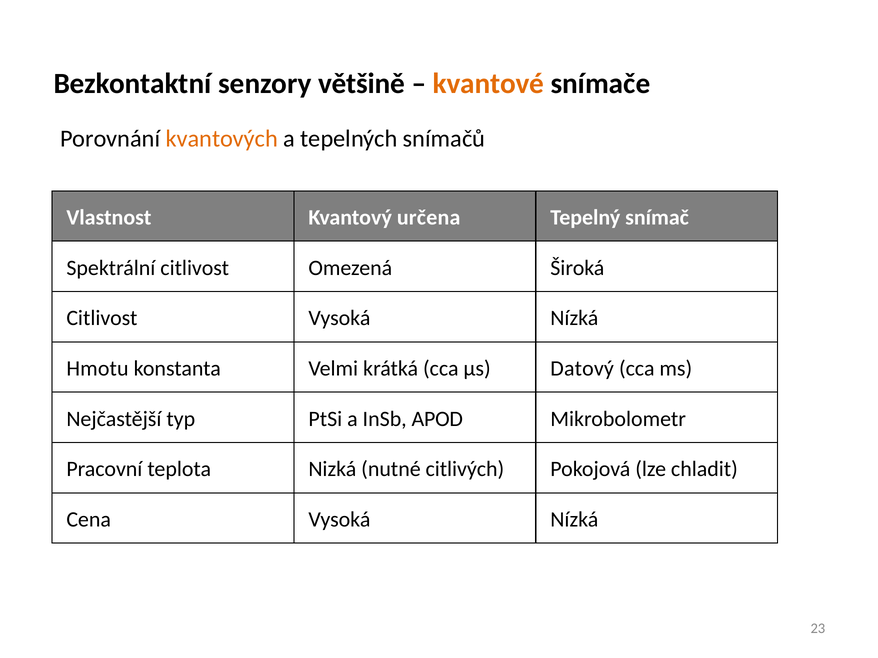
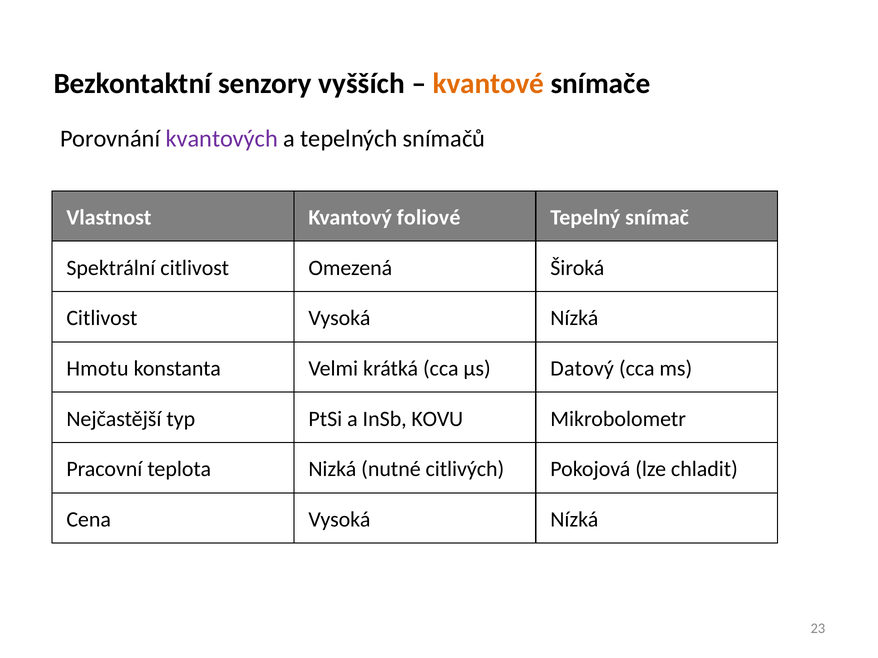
většině: většině -> vyšších (362, 83)
kvantových colour: orange -> purple (222, 139)
určena: určena -> foliové (429, 218)
APOD: APOD -> KOVU (437, 419)
